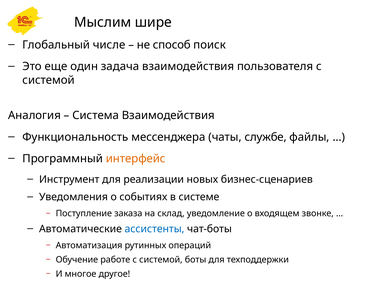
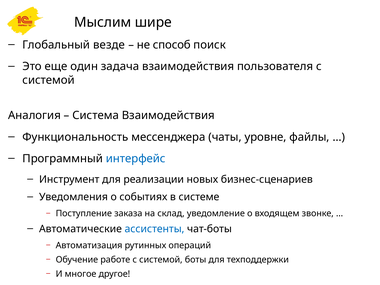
числе: числе -> везде (109, 45)
службе: службе -> уровне (266, 137)
интерфейс colour: orange -> blue (136, 159)
